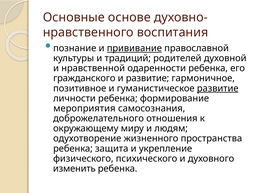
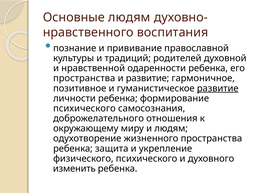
Основные основе: основе -> людям (129, 17)
прививание underline: present -> none (134, 48)
гражданского: гражданского -> пространства (84, 78)
мероприятия: мероприятия -> психического (84, 108)
